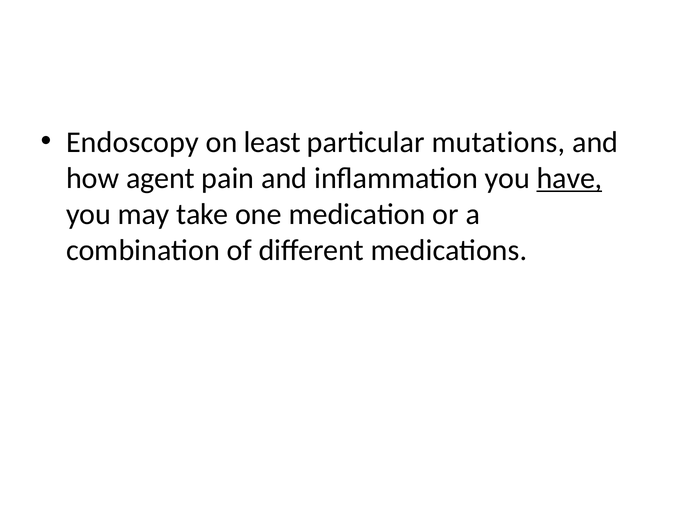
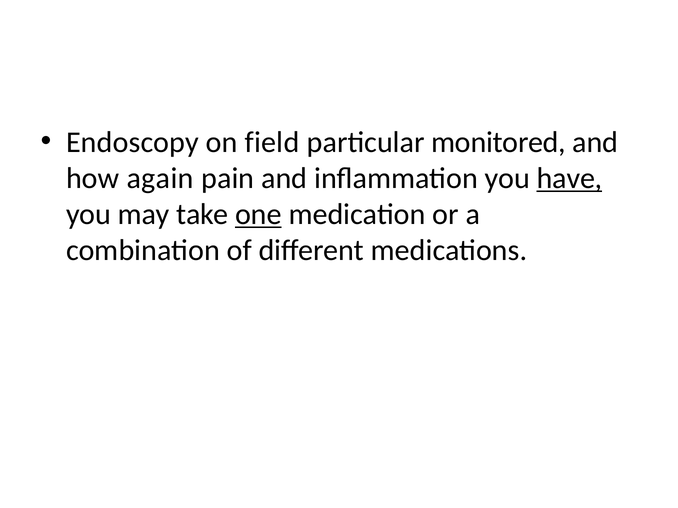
least: least -> field (272, 142)
mutations: mutations -> monitored (499, 142)
agent: agent -> again (160, 178)
one underline: none -> present (258, 215)
